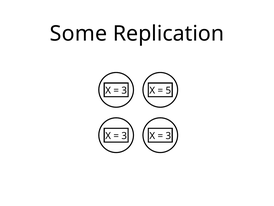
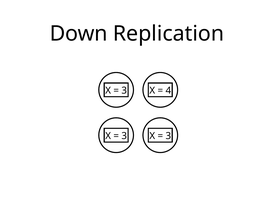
Some: Some -> Down (79, 34)
5: 5 -> 4 (168, 90)
